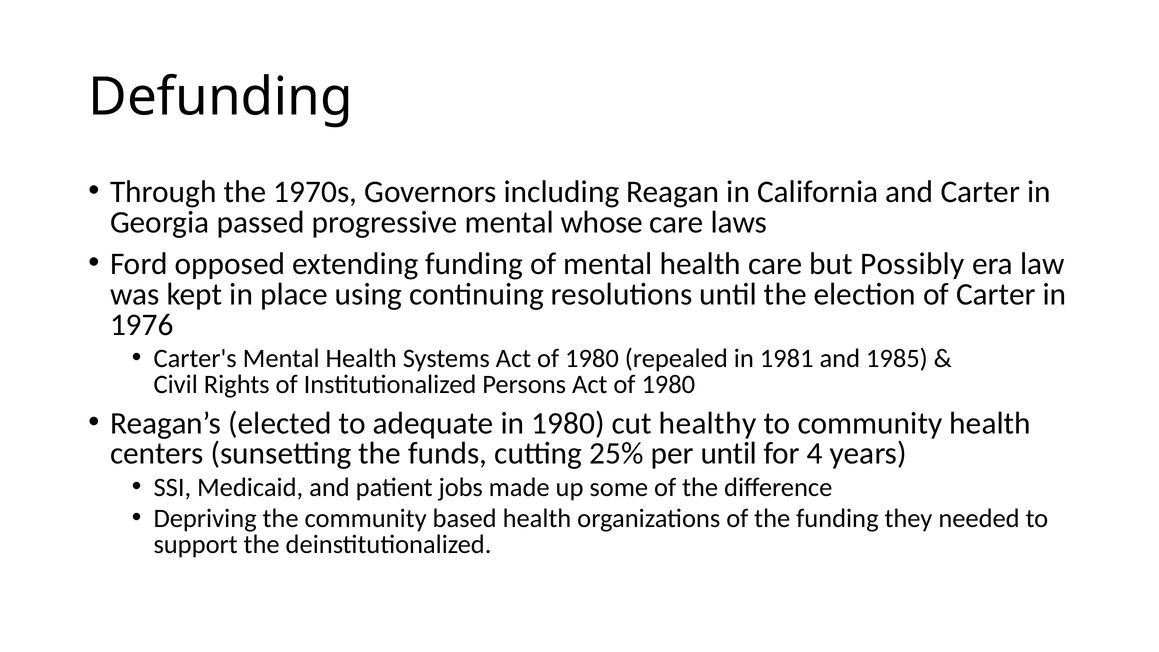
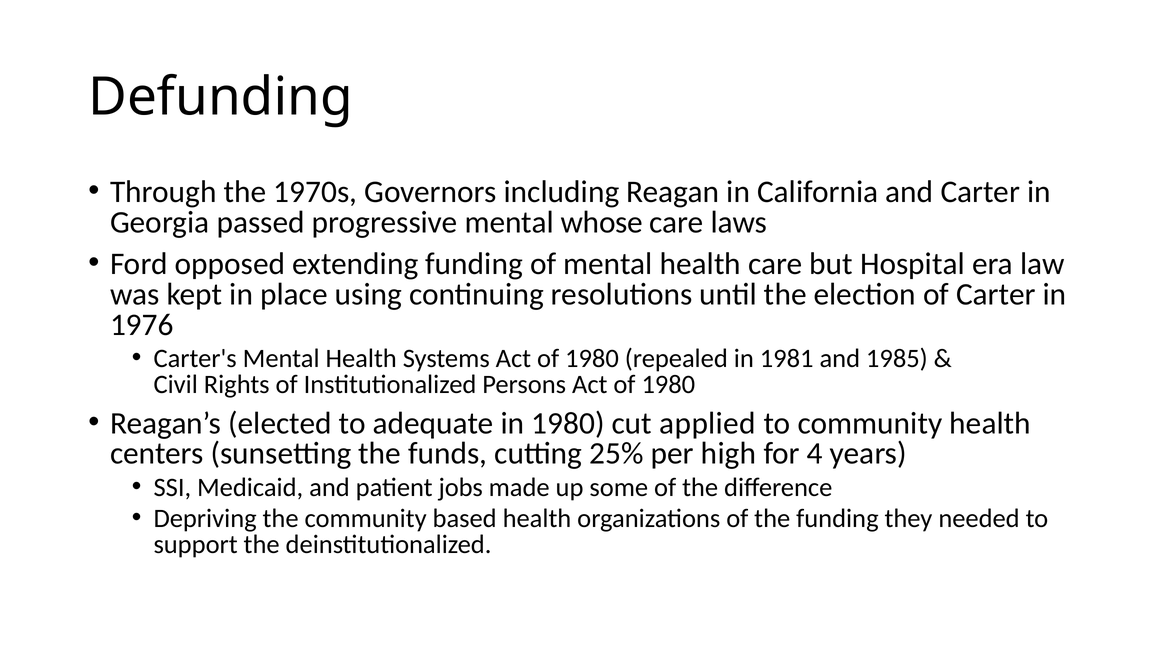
Possibly: Possibly -> Hospital (912, 264)
healthy: healthy -> applied (708, 423)
per until: until -> high (729, 454)
